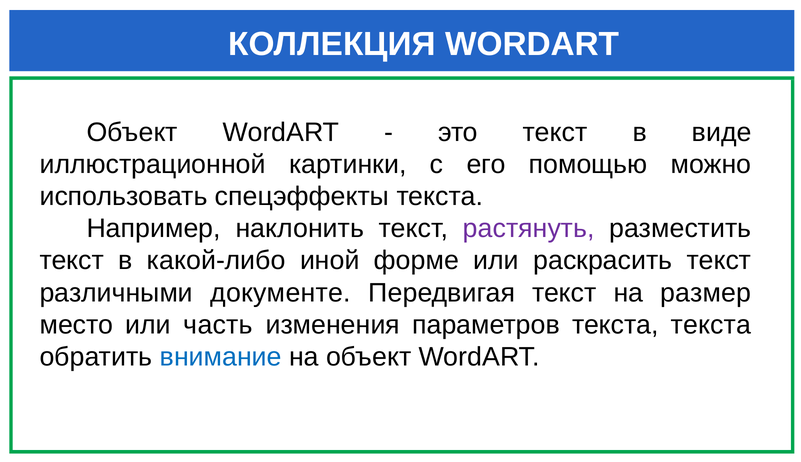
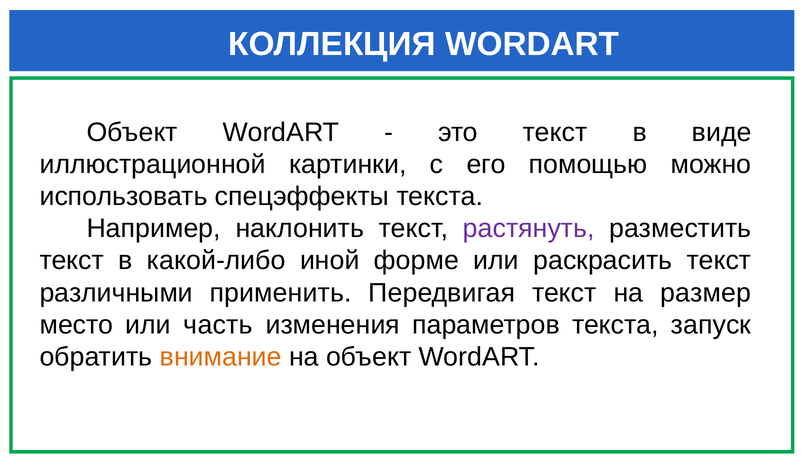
документе: документе -> применить (281, 293)
текста текста: текста -> запуск (711, 325)
внимание colour: blue -> orange (221, 357)
